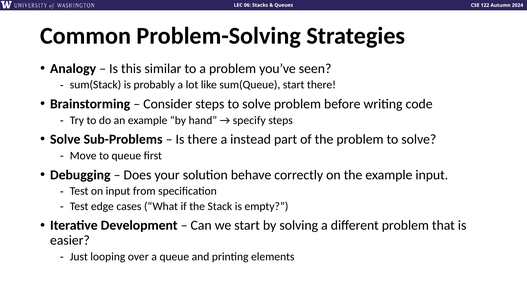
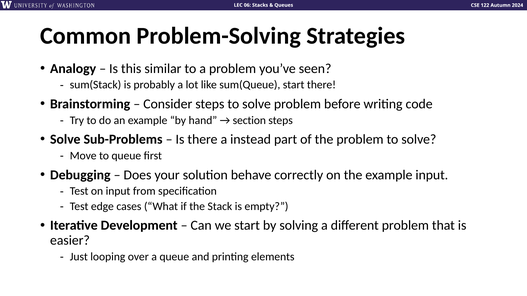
specify: specify -> section (249, 120)
